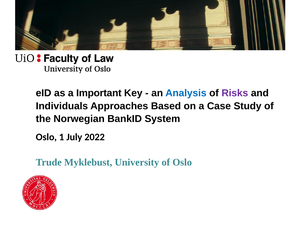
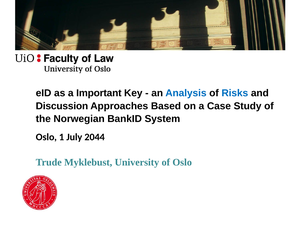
Risks colour: purple -> blue (235, 93)
Individuals: Individuals -> Discussion (62, 106)
2022: 2022 -> 2044 (95, 137)
